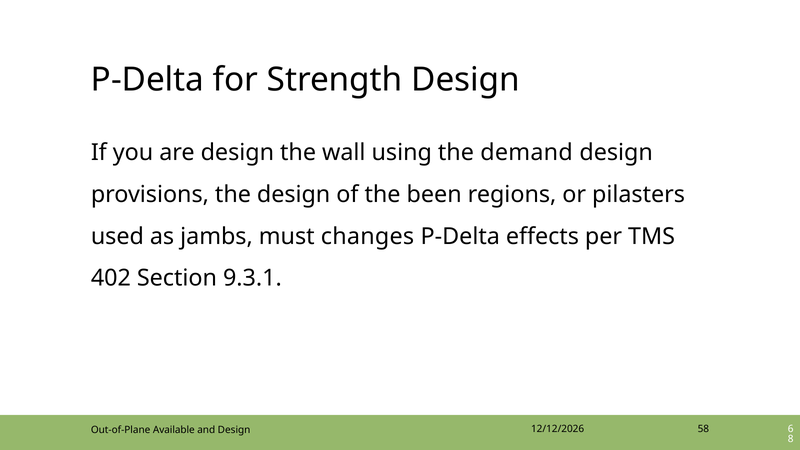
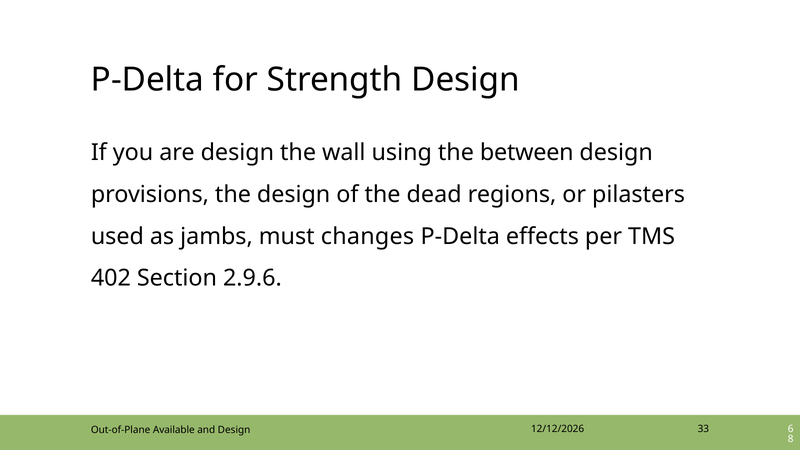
demand: demand -> between (527, 153)
been: been -> dead (434, 195)
9.3.1: 9.3.1 -> 2.9.6 (252, 278)
58: 58 -> 33 (703, 429)
